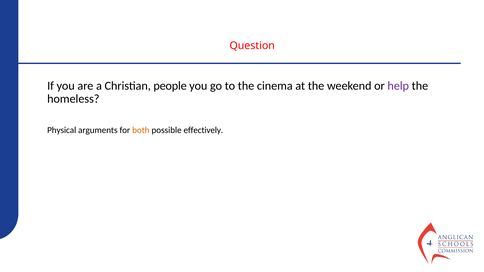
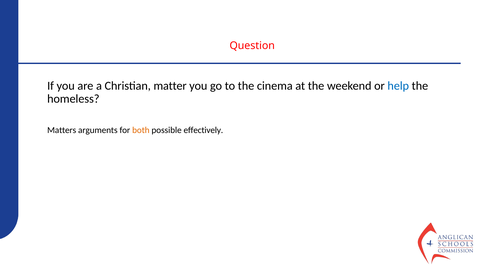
people: people -> matter (170, 86)
help colour: purple -> blue (398, 86)
Physical: Physical -> Matters (62, 130)
